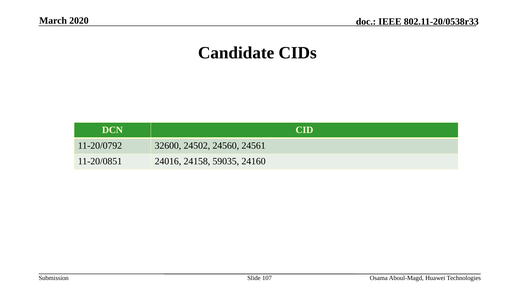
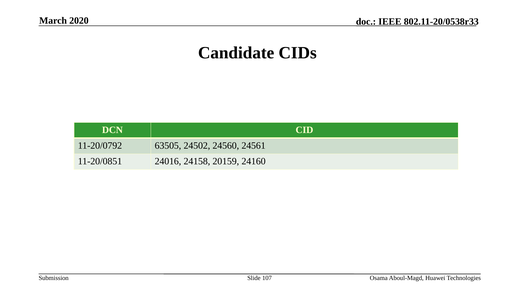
32600: 32600 -> 63505 (168, 145)
59035: 59035 -> 20159 (226, 161)
